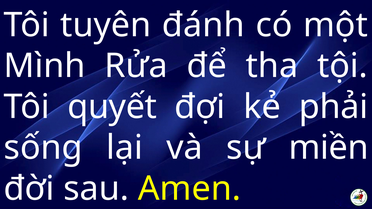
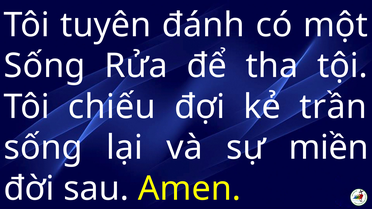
Mình: Mình -> Sống (45, 66)
quyết: quyết -> chiếu (112, 107)
phải: phải -> trần (333, 107)
